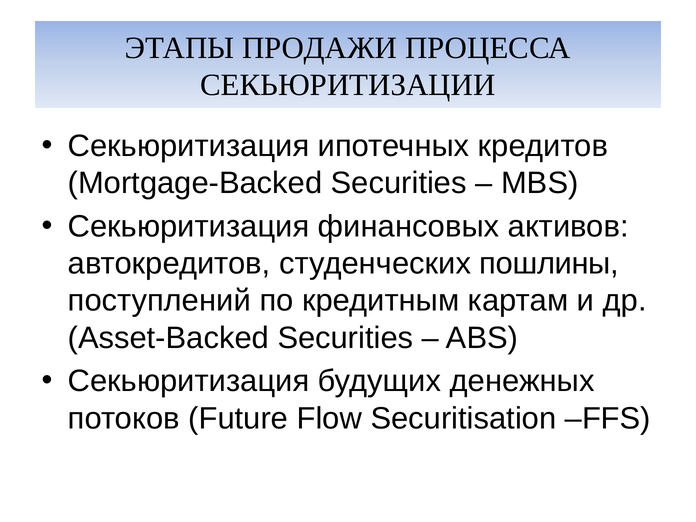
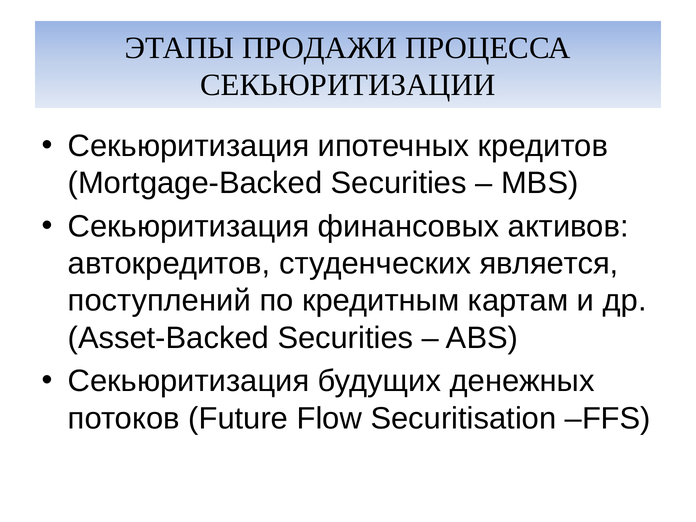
пошлины: пошлины -> является (549, 264)
